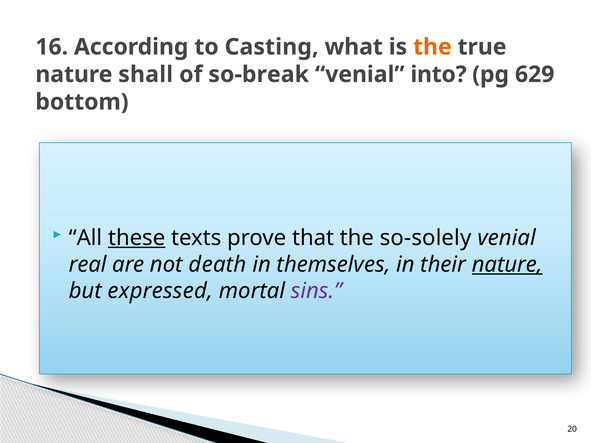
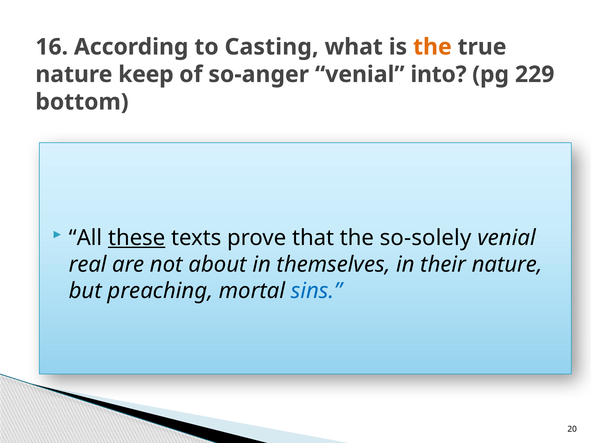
shall: shall -> keep (146, 74)
so-break: so-break -> so-anger (259, 74)
629: 629 -> 229 (535, 74)
death: death -> about (218, 265)
nature underline: present -> none (507, 265)
expressed: expressed -> preaching (160, 291)
sins colour: purple -> blue (316, 291)
